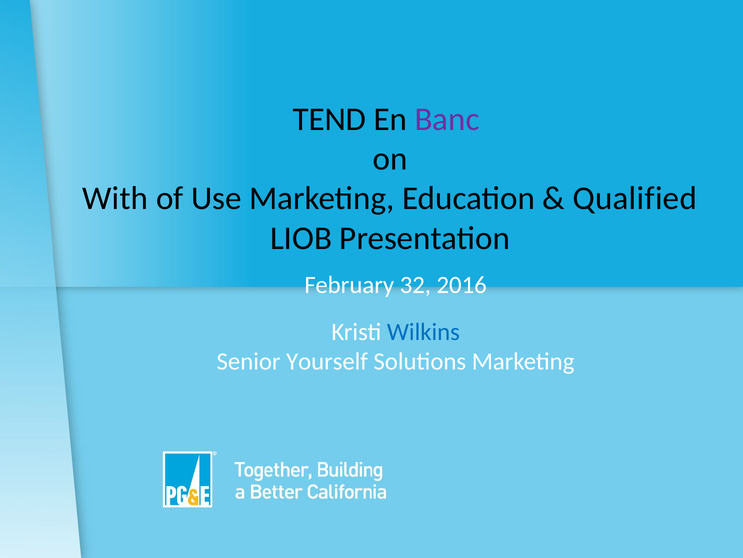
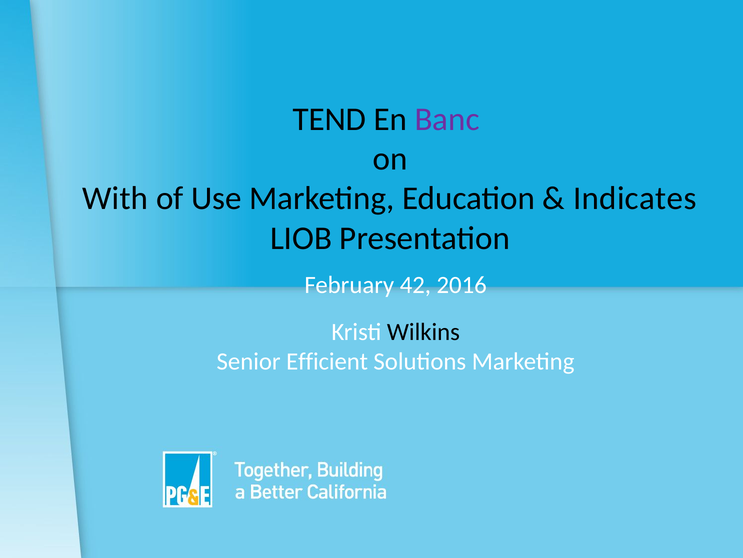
Qualified: Qualified -> Indicates (635, 198)
32: 32 -> 42 (415, 285)
Wilkins colour: blue -> black (423, 332)
Yourself: Yourself -> Efficient (327, 361)
